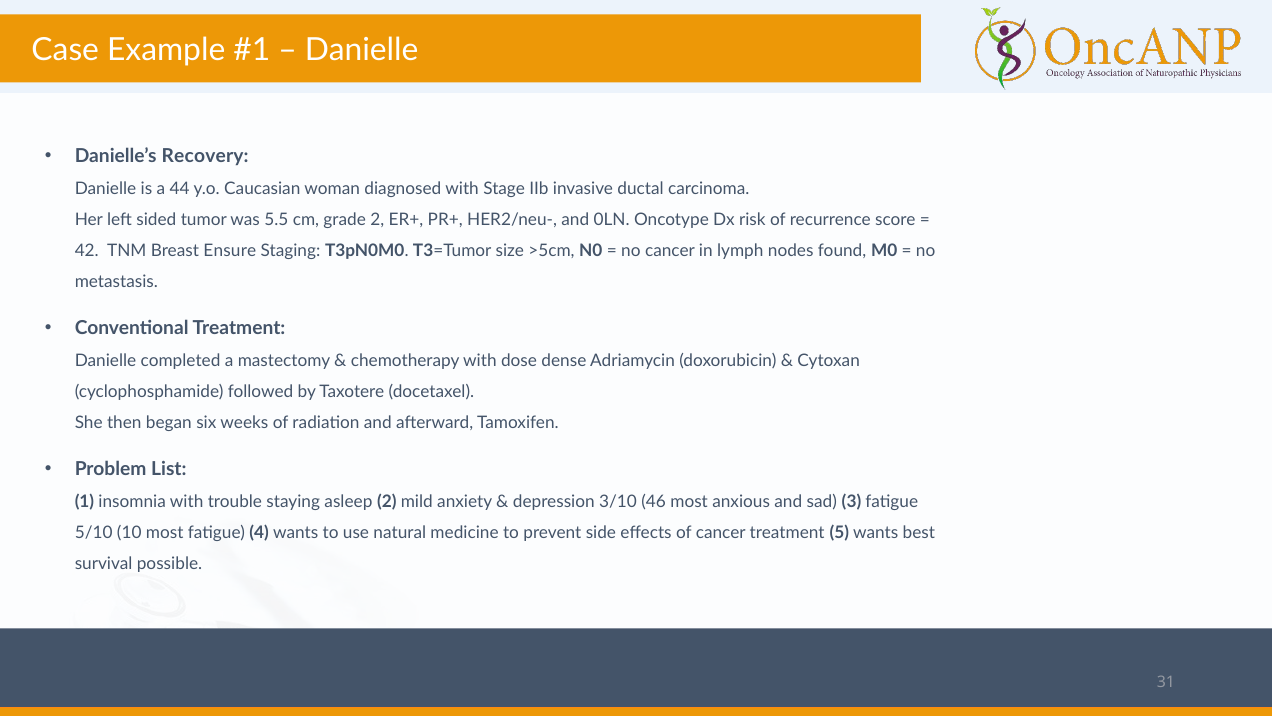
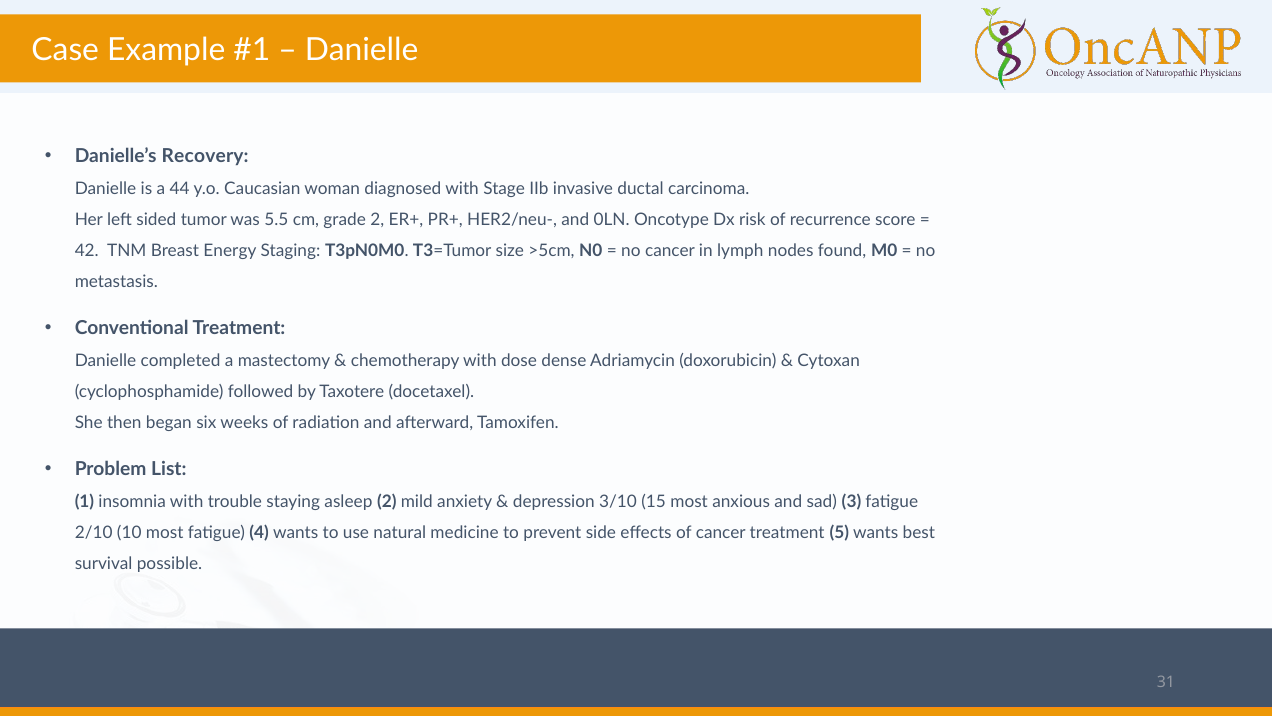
Ensure: Ensure -> Energy (230, 251)
46: 46 -> 15 (654, 501)
5/10: 5/10 -> 2/10 (94, 532)
